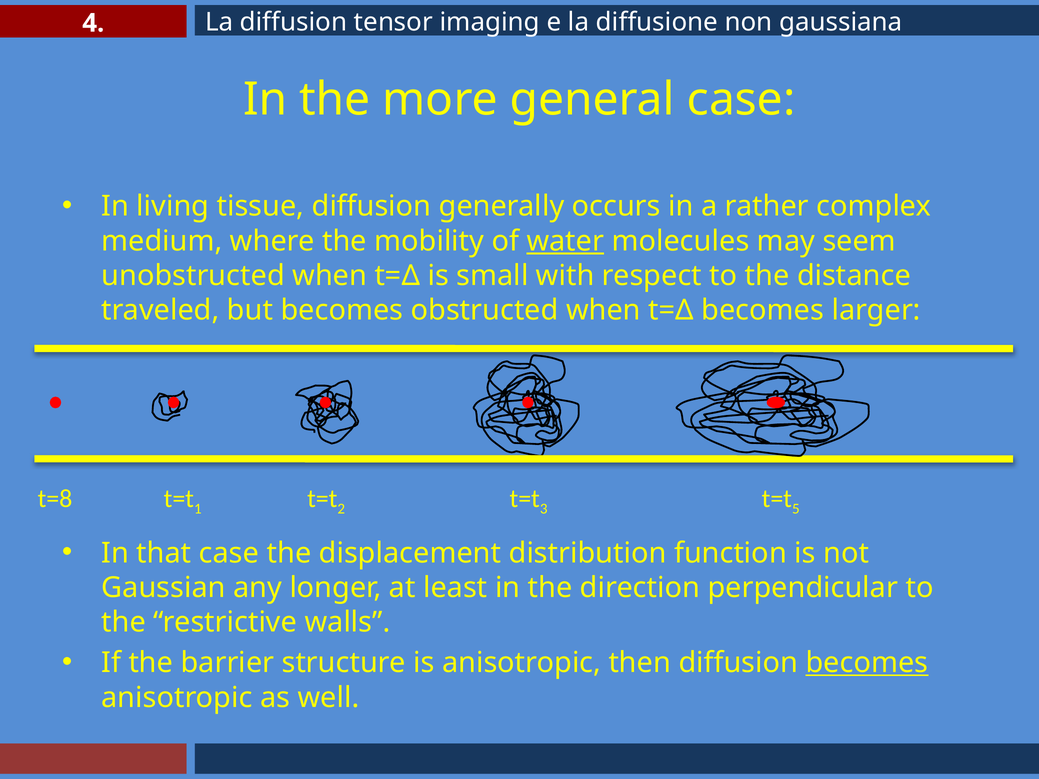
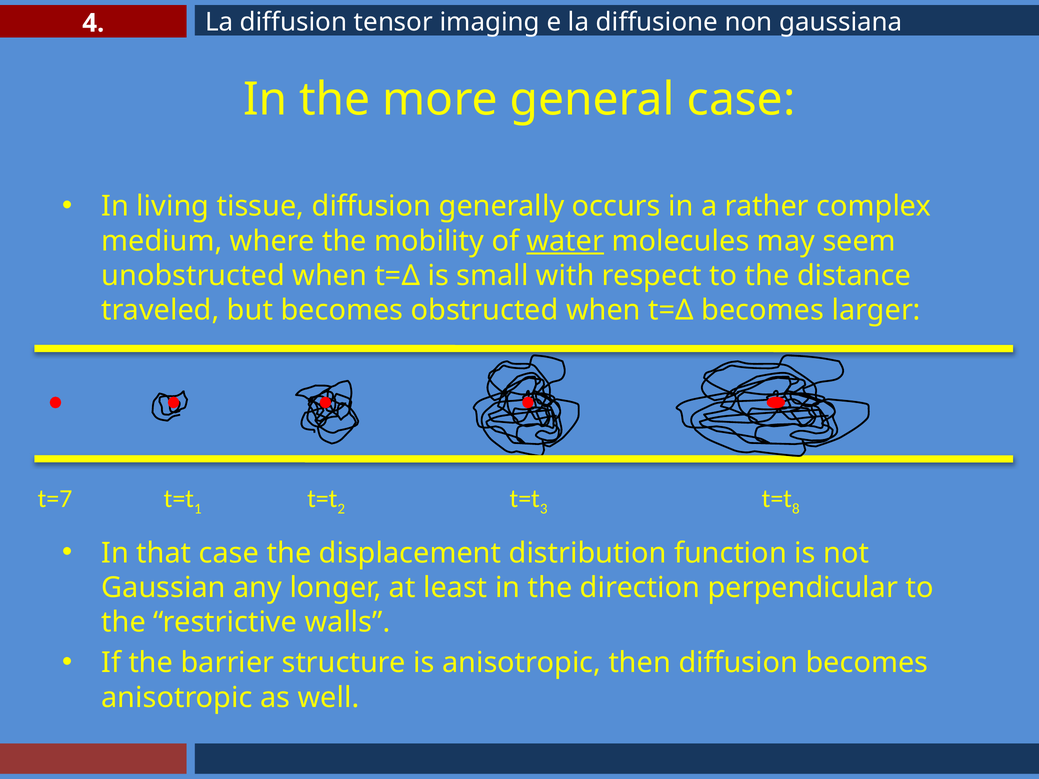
t=8: t=8 -> t=7 (55, 499)
5: 5 -> 8 (796, 509)
becomes underline: present -> none (867, 663)
